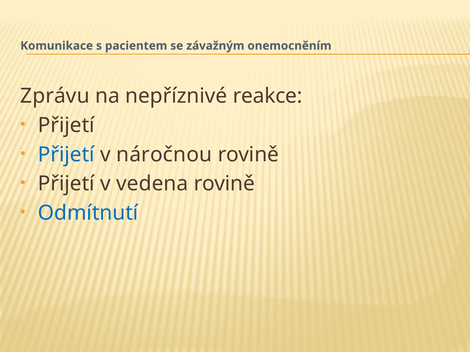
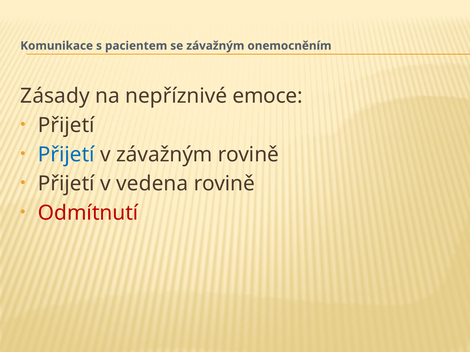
Zprávu: Zprávu -> Zásady (55, 96)
reakce: reakce -> emoce (268, 96)
v náročnou: náročnou -> závažným (164, 155)
Odmítnutí colour: blue -> red (88, 213)
